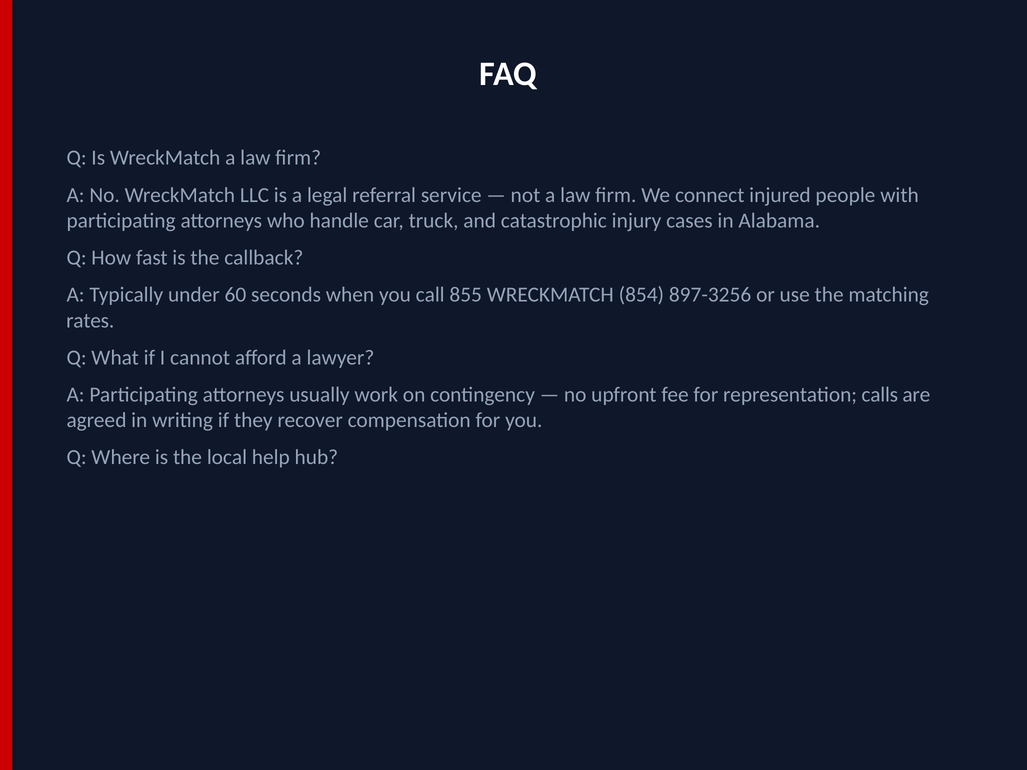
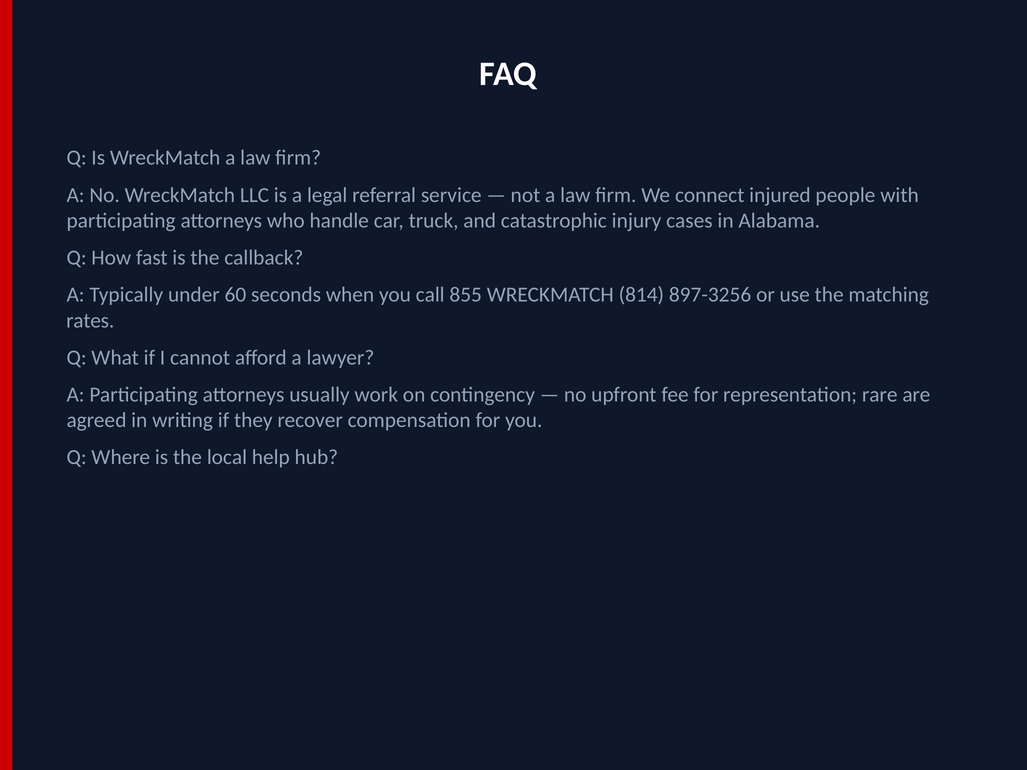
854: 854 -> 814 (641, 295)
calls: calls -> rare (880, 395)
